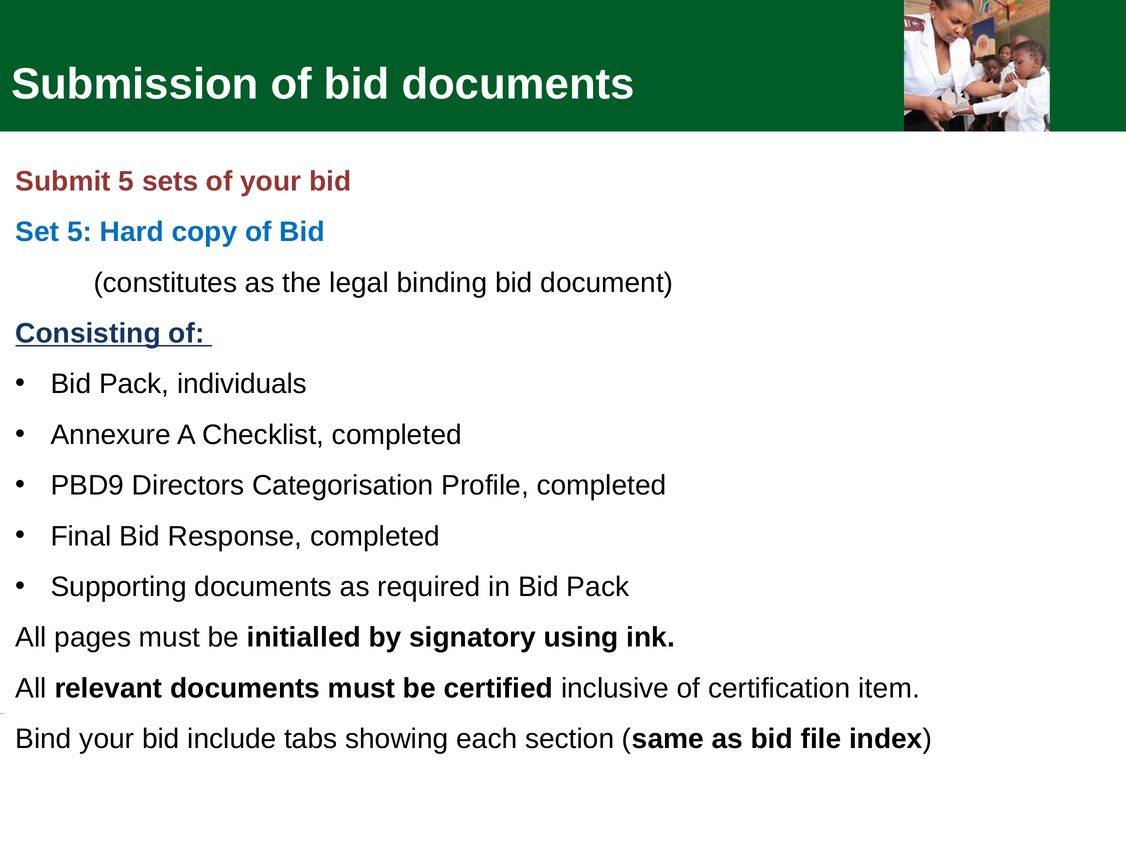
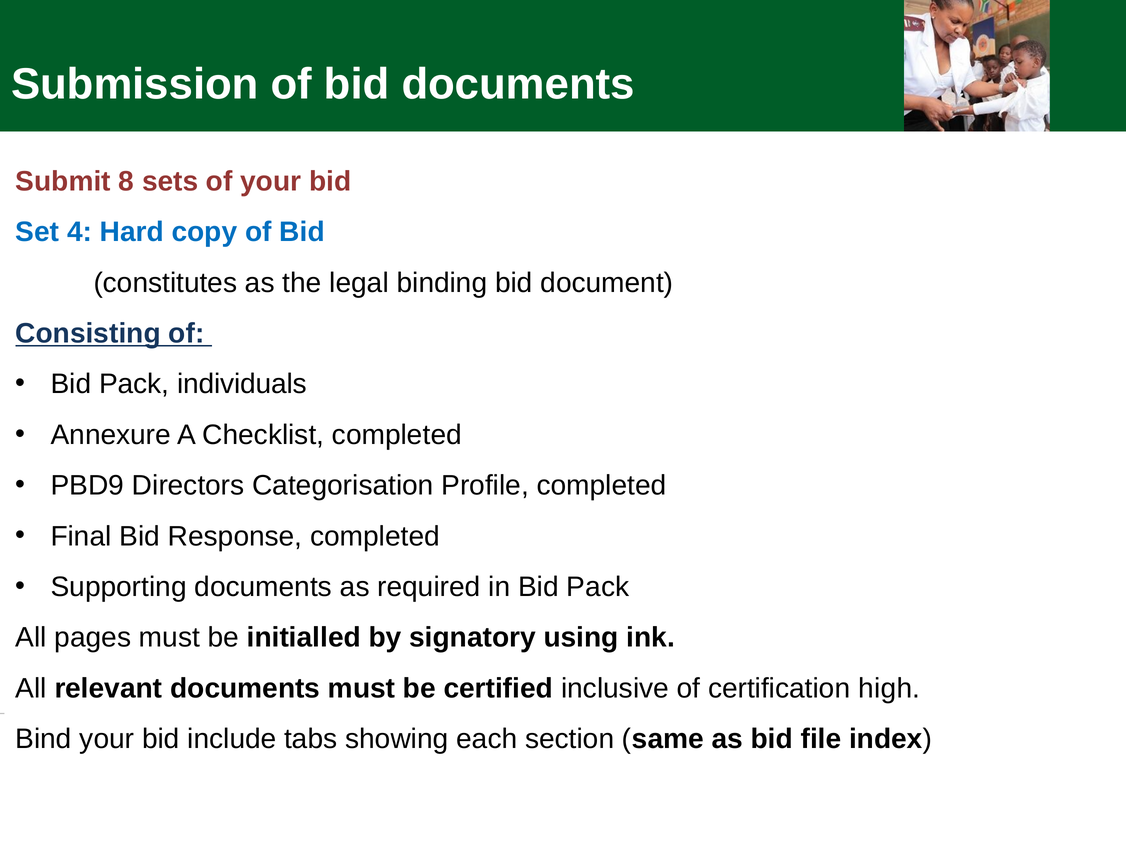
Submit 5: 5 -> 8 (126, 181)
Set 5: 5 -> 4 (80, 232)
item: item -> high (889, 688)
